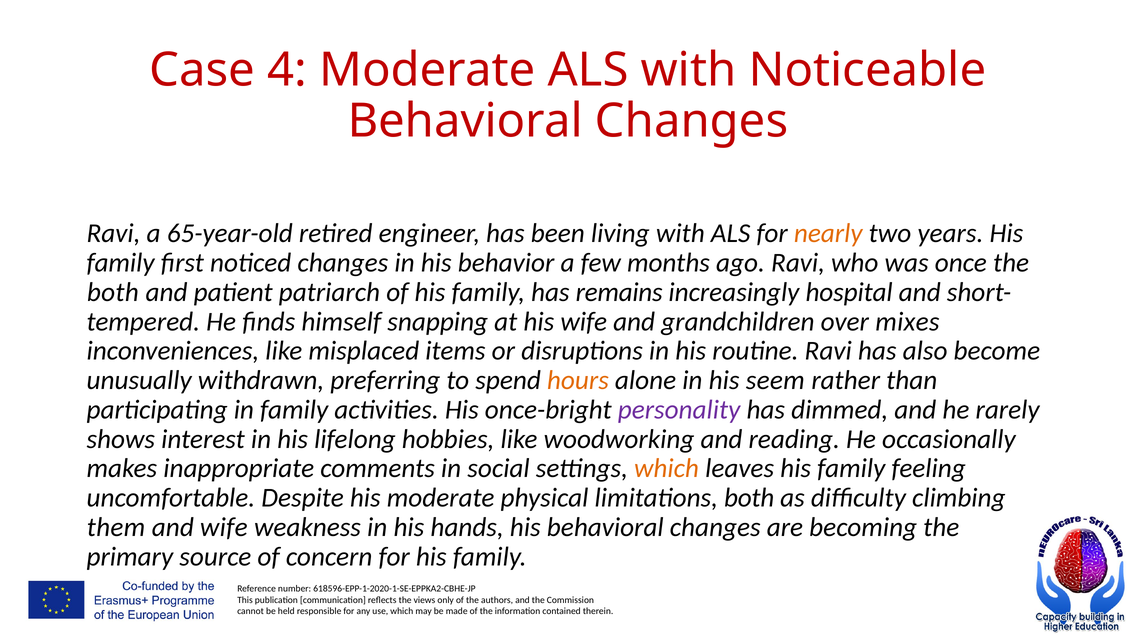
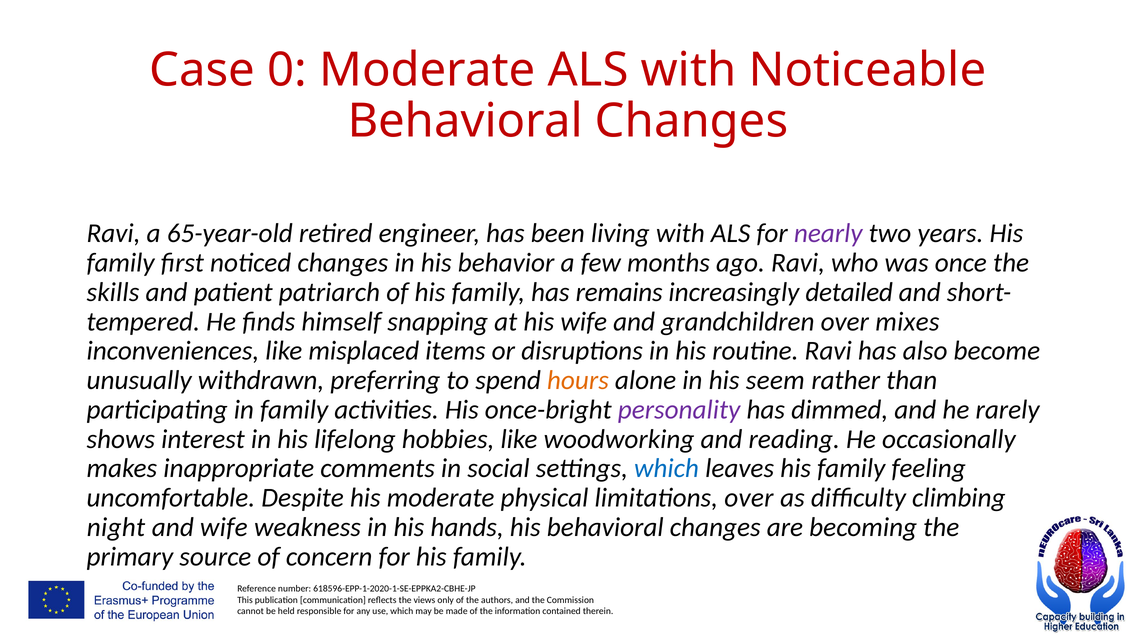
4: 4 -> 0 (287, 70)
nearly colour: orange -> purple (828, 233)
both: both -> skills (113, 292)
hospital: hospital -> detailed (849, 292)
which colour: orange -> blue (667, 468)
limitations both: both -> over (749, 498)
them: them -> night (116, 527)
